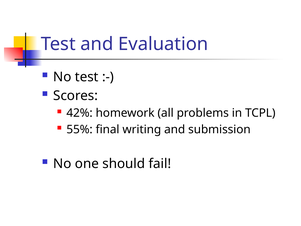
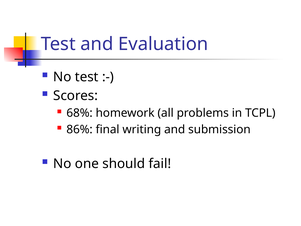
42%: 42% -> 68% (80, 113)
55%: 55% -> 86% (80, 129)
